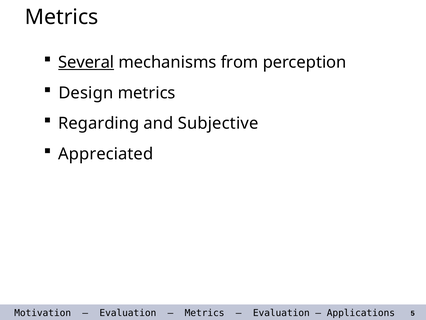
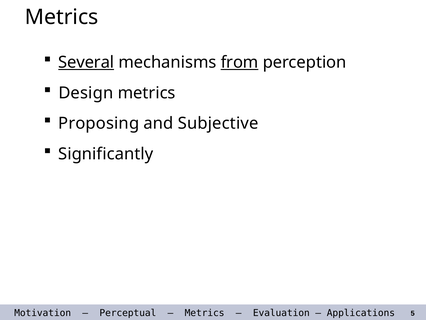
from underline: none -> present (240, 62)
Regarding: Regarding -> Proposing (99, 123)
Appreciated: Appreciated -> Significantly (106, 154)
Evaluation: Evaluation -> Perceptual (128, 312)
